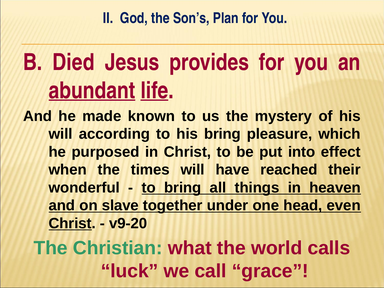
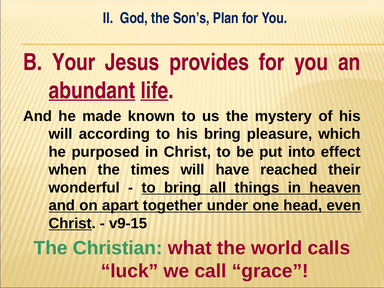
Died: Died -> Your (74, 62)
slave: slave -> apart (120, 205)
v9-20: v9-20 -> v9-15 (128, 223)
